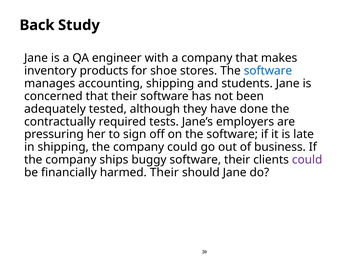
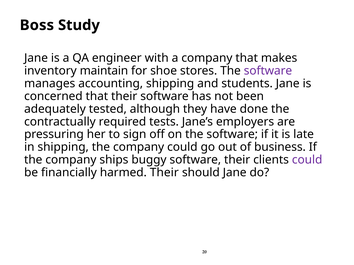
Back: Back -> Boss (37, 25)
products: products -> maintain (104, 71)
software colour: blue -> purple (268, 71)
